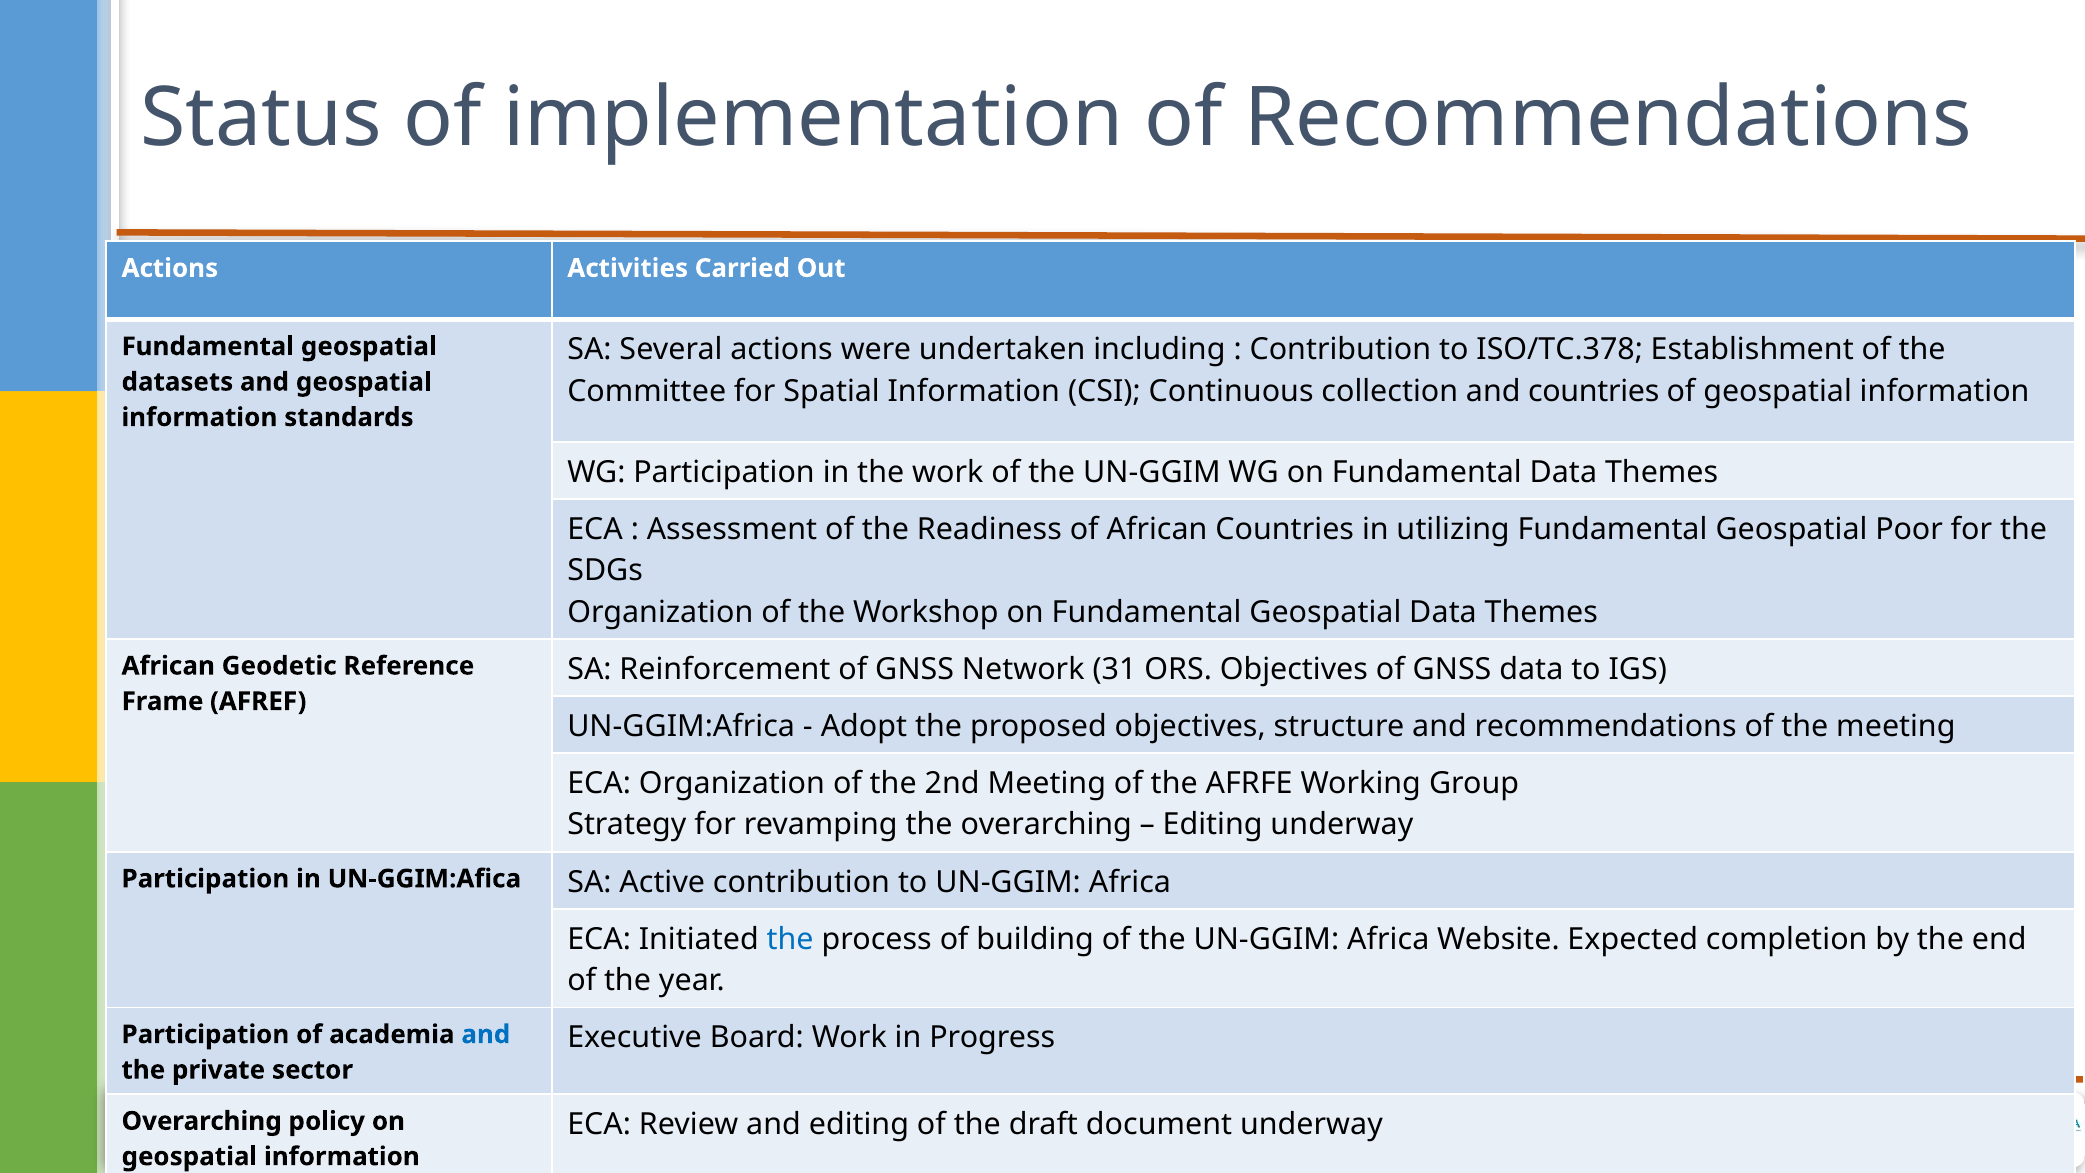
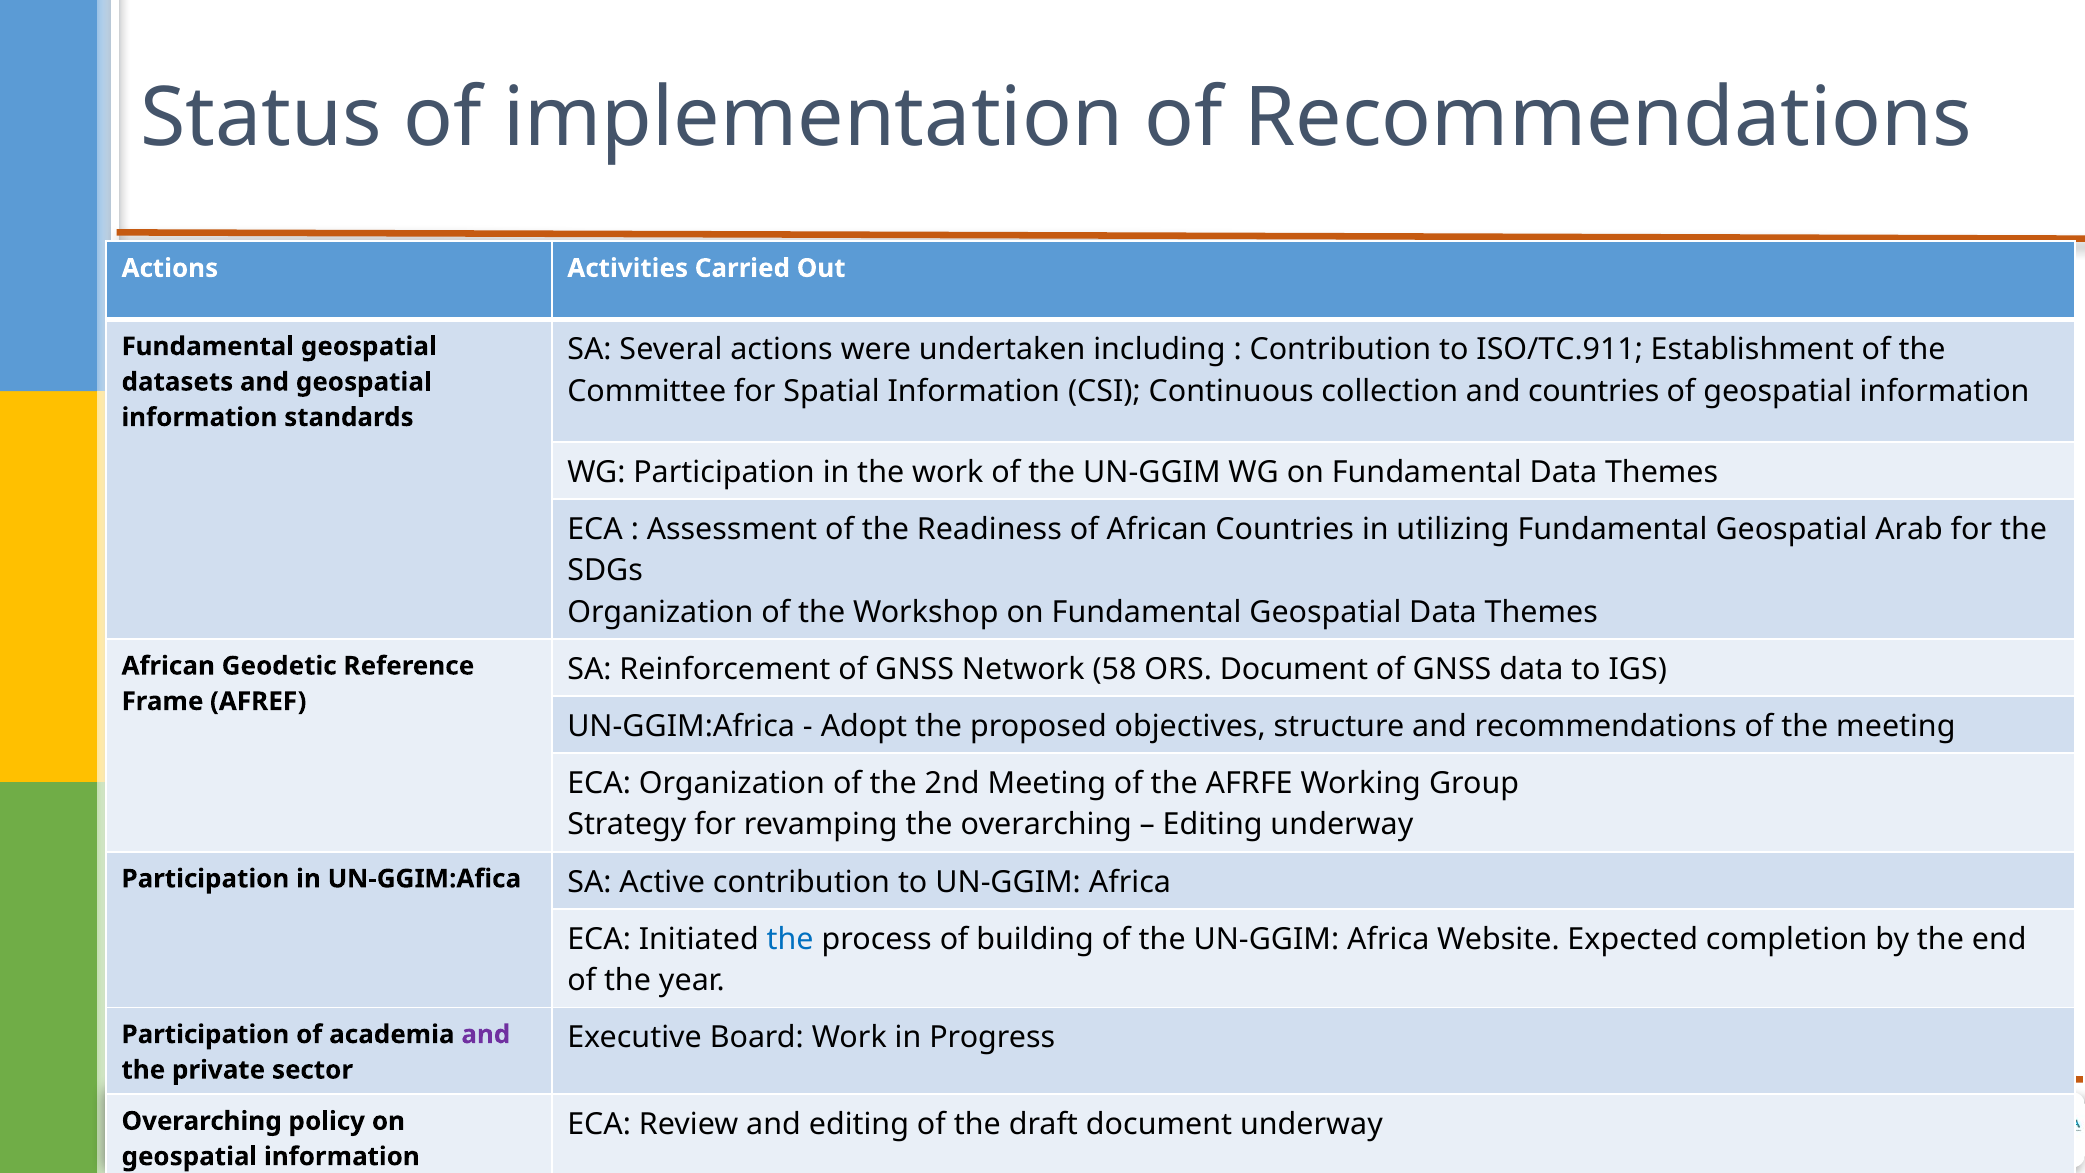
ISO/TC.378: ISO/TC.378 -> ISO/TC.911 (1560, 350)
Poor: Poor -> Arab (1909, 529)
31: 31 -> 58 (1115, 669)
ORS Objectives: Objectives -> Document (1294, 669)
and colour: blue -> purple (486, 1034)
